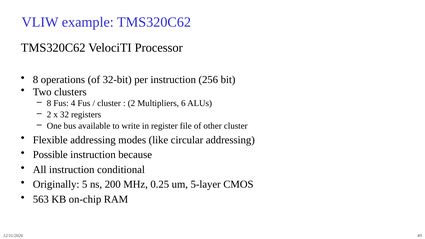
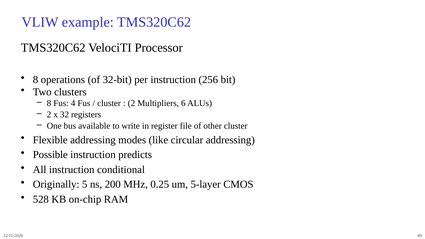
because: because -> predicts (135, 155)
563: 563 -> 528 (41, 199)
